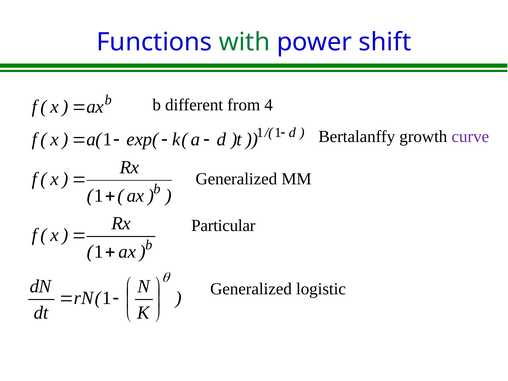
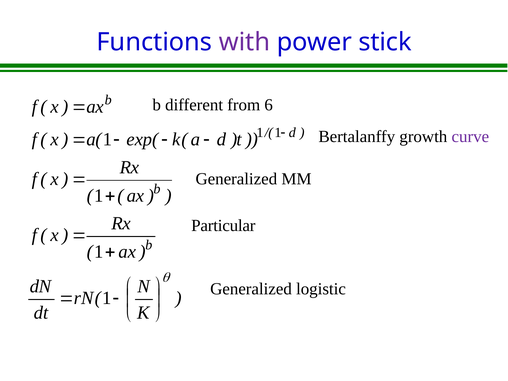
with colour: green -> purple (244, 42)
shift: shift -> stick (385, 42)
4: 4 -> 6 (269, 105)
